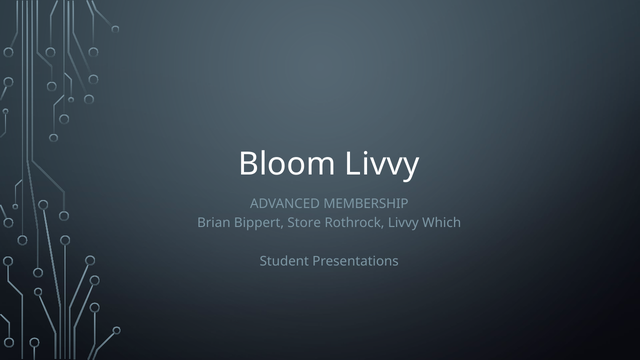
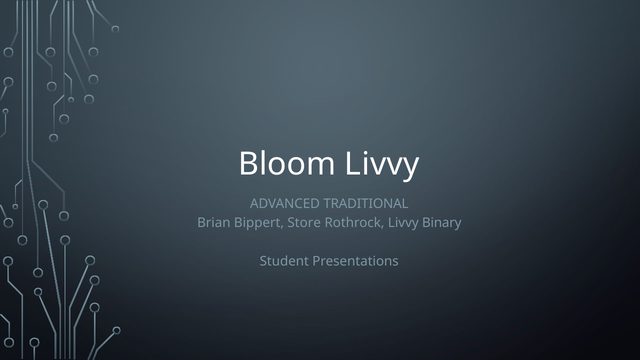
MEMBERSHIP: MEMBERSHIP -> TRADITIONAL (366, 204)
Which: Which -> Binary (442, 223)
